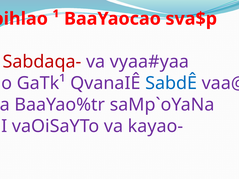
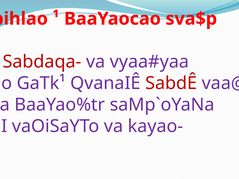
SabdÊ colour: blue -> red (171, 83)
